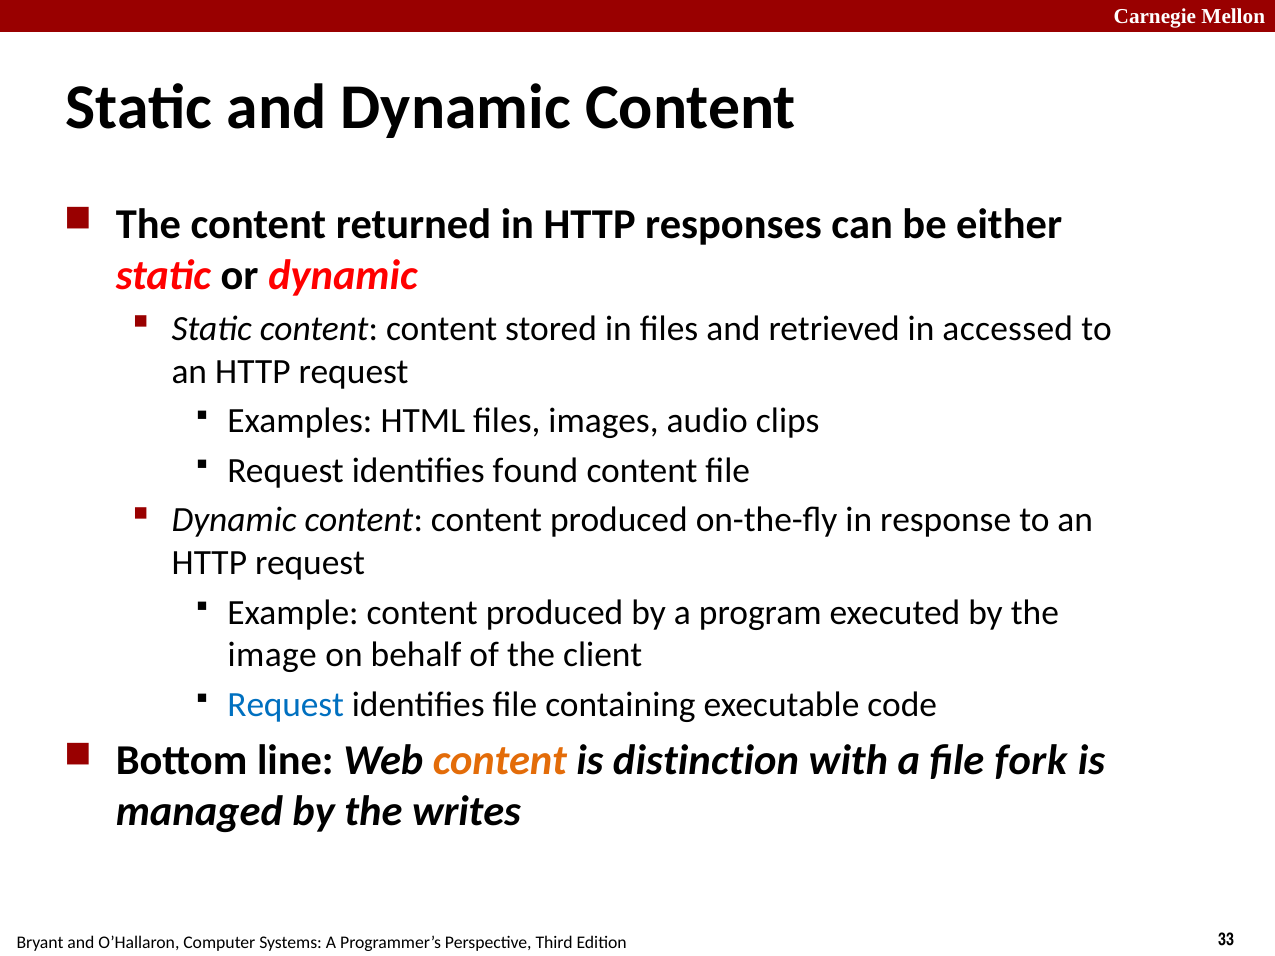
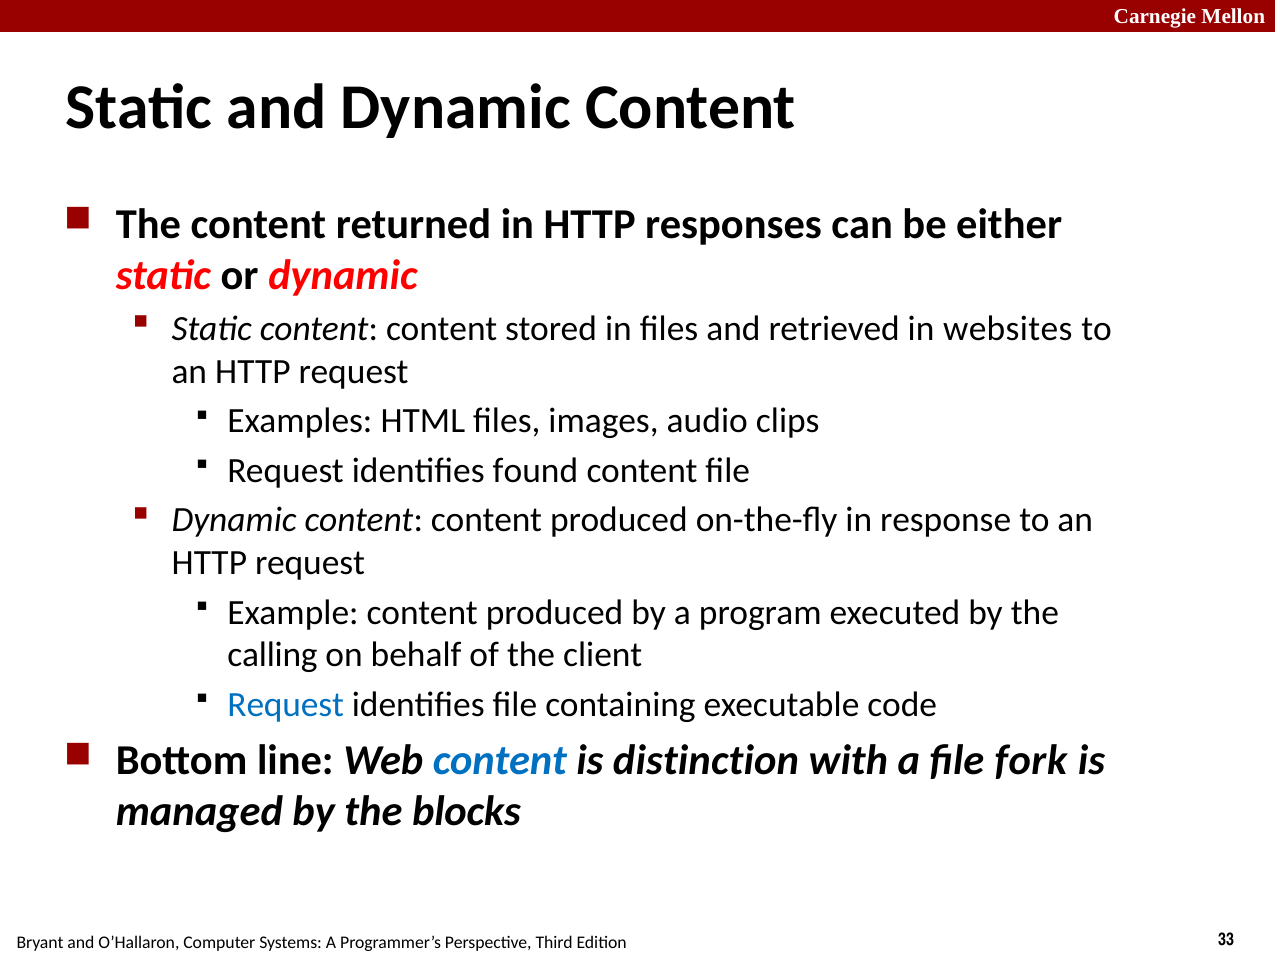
accessed: accessed -> websites (1008, 329)
image: image -> calling (272, 655)
content colour: orange -> blue (500, 760)
writes: writes -> blocks (466, 811)
